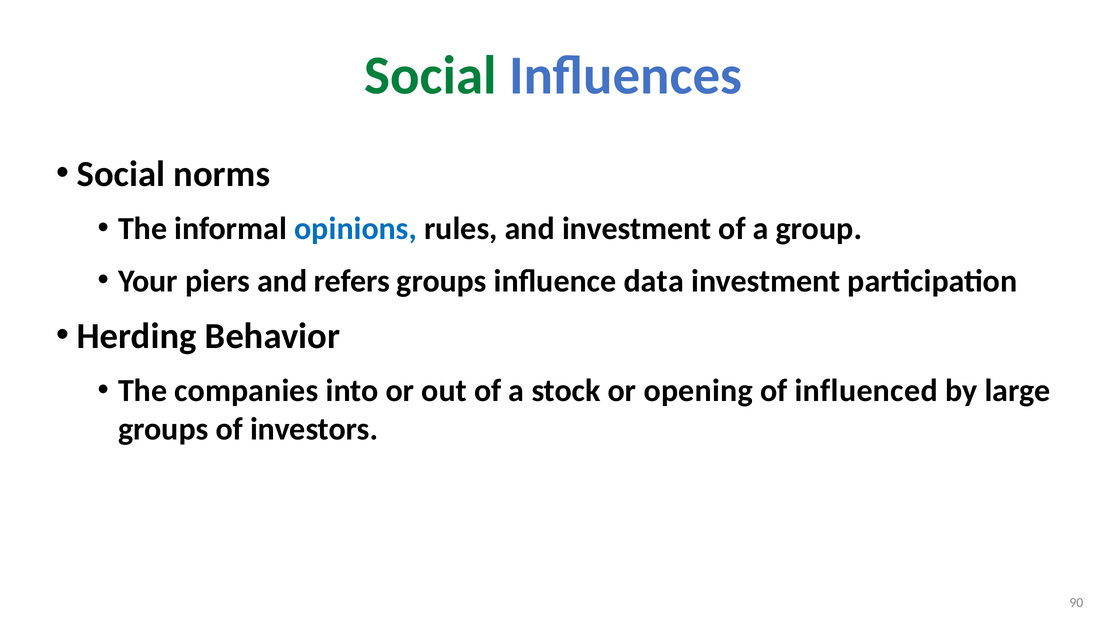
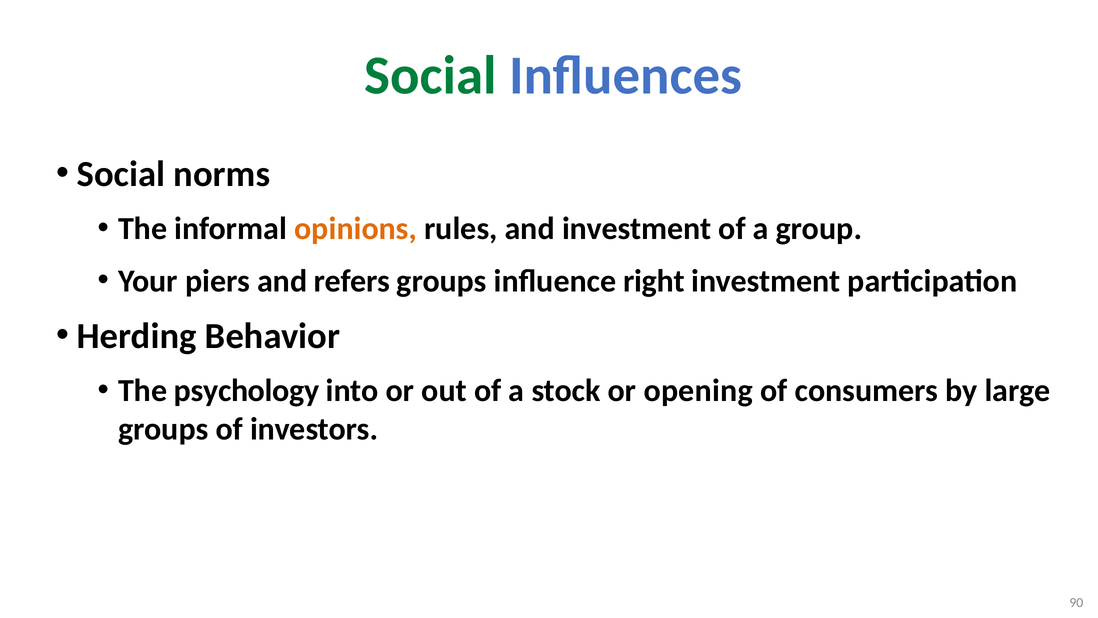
opinions colour: blue -> orange (356, 229)
data: data -> right (654, 281)
companies: companies -> psychology (247, 391)
influenced: influenced -> consumers (866, 391)
